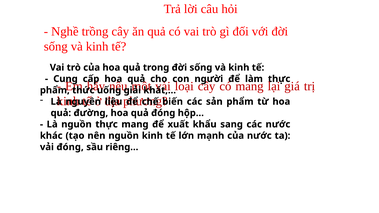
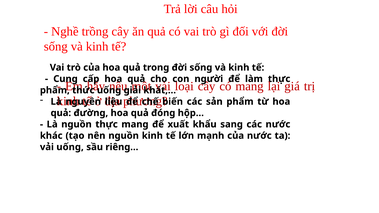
vải đóng: đóng -> uống (70, 147)
